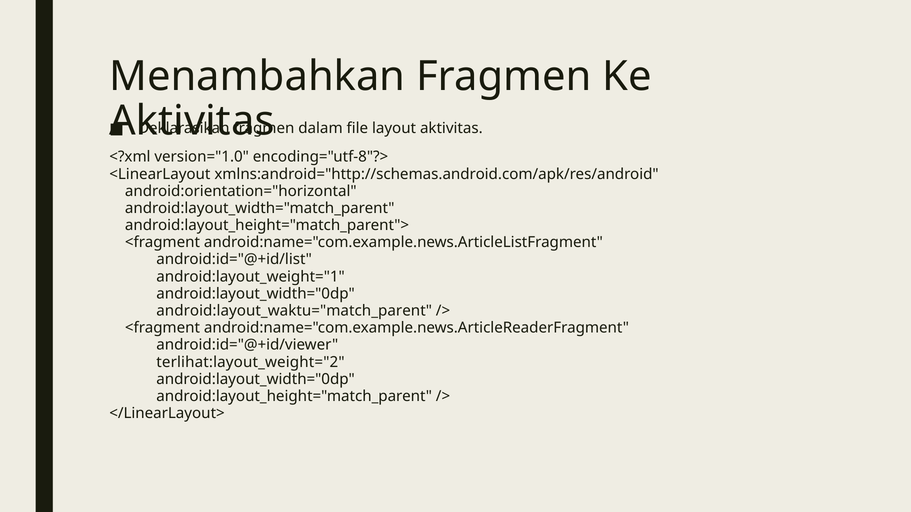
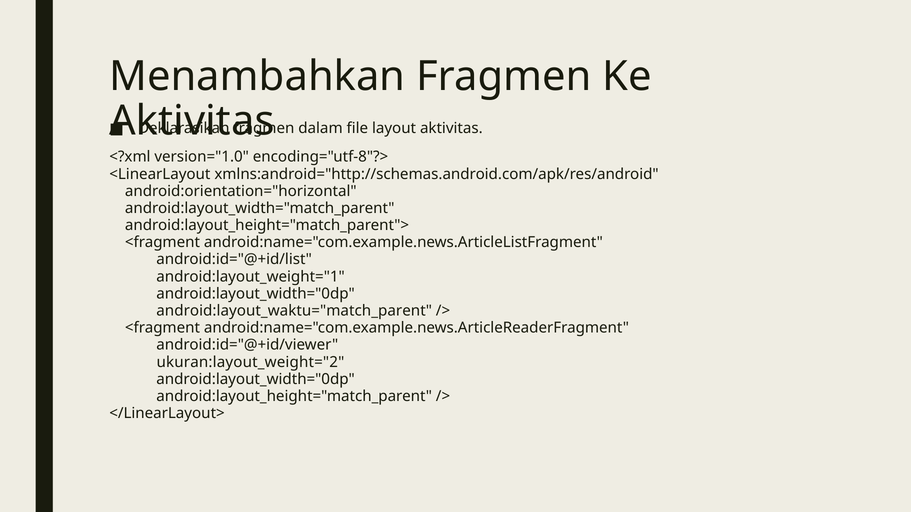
terlihat:layout_weight="2: terlihat:layout_weight="2 -> ukuran:layout_weight="2 (250, 362)
